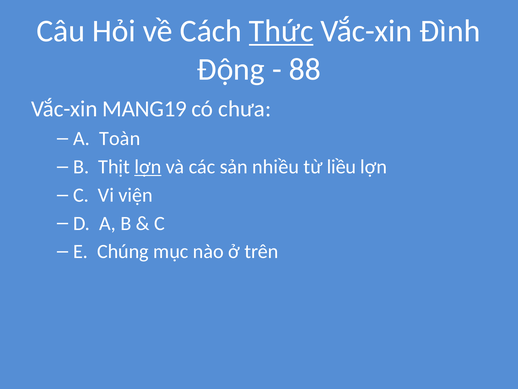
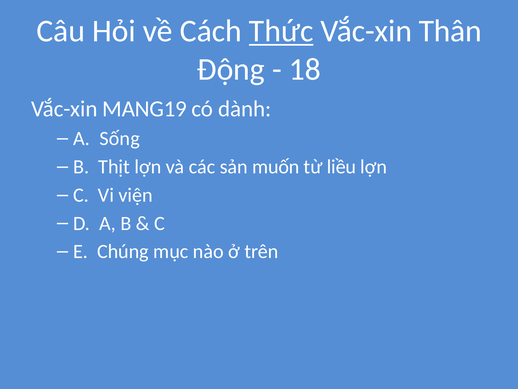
Đình: Đình -> Thân (450, 31)
88: 88 -> 18 (305, 69)
chưa: chưa -> dành (245, 109)
Toàn: Toàn -> Sống (120, 138)
lợn underline: present -> none (148, 167)
nhiều: nhiều -> muốn (276, 167)
